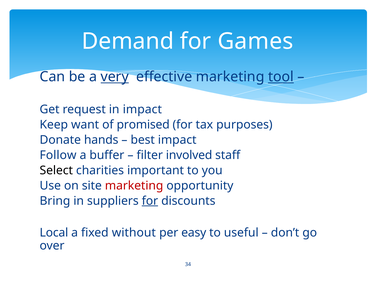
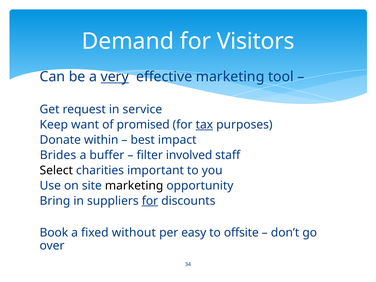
Games: Games -> Visitors (256, 41)
tool underline: present -> none (281, 77)
in impact: impact -> service (142, 110)
tax underline: none -> present (204, 125)
hands: hands -> within (101, 140)
Follow: Follow -> Brides (58, 155)
marketing colour: red -> black (134, 186)
Local: Local -> Book (54, 233)
useful: useful -> offsite (241, 233)
